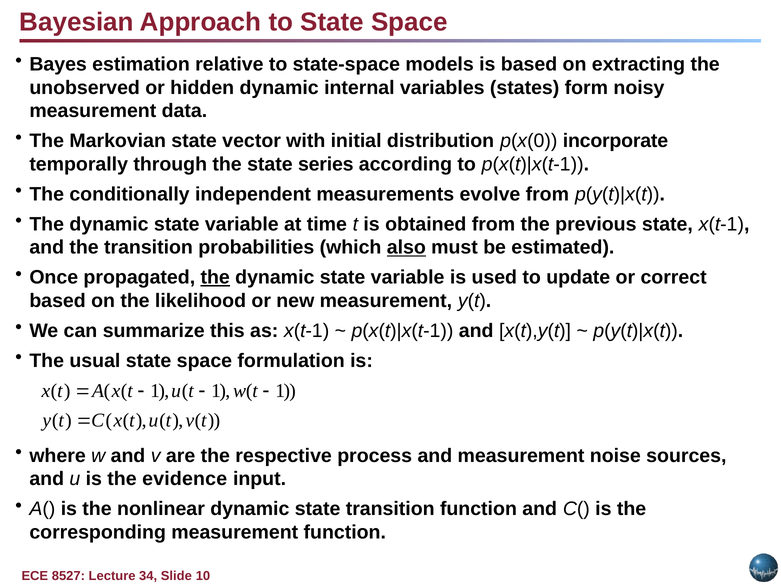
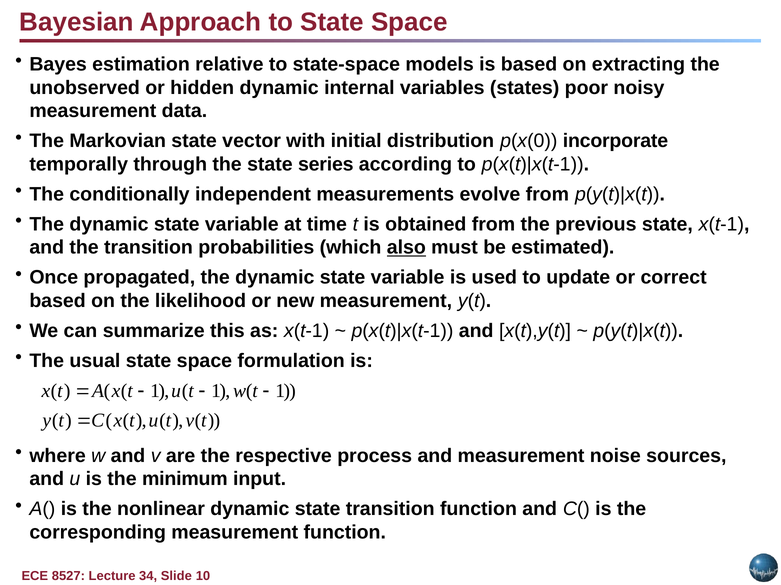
form: form -> poor (586, 88)
the underline: present -> none (215, 278)
evidence: evidence -> minimum (185, 480)
